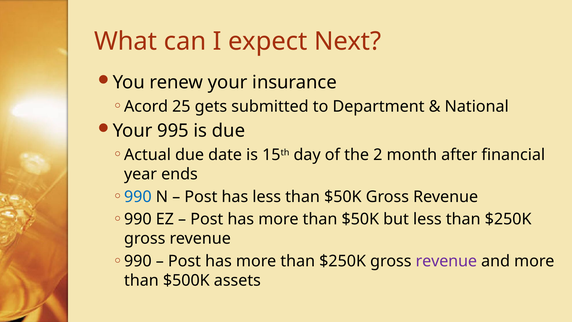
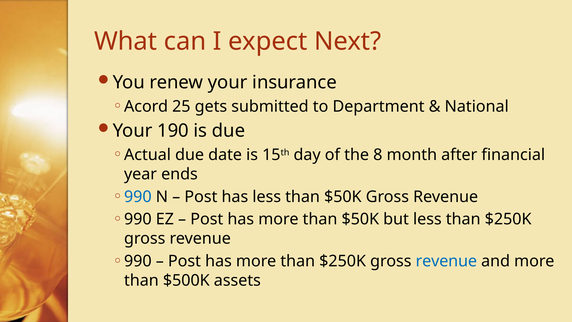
995: 995 -> 190 (173, 131)
2: 2 -> 8 (378, 155)
revenue colour: purple -> blue (446, 261)
